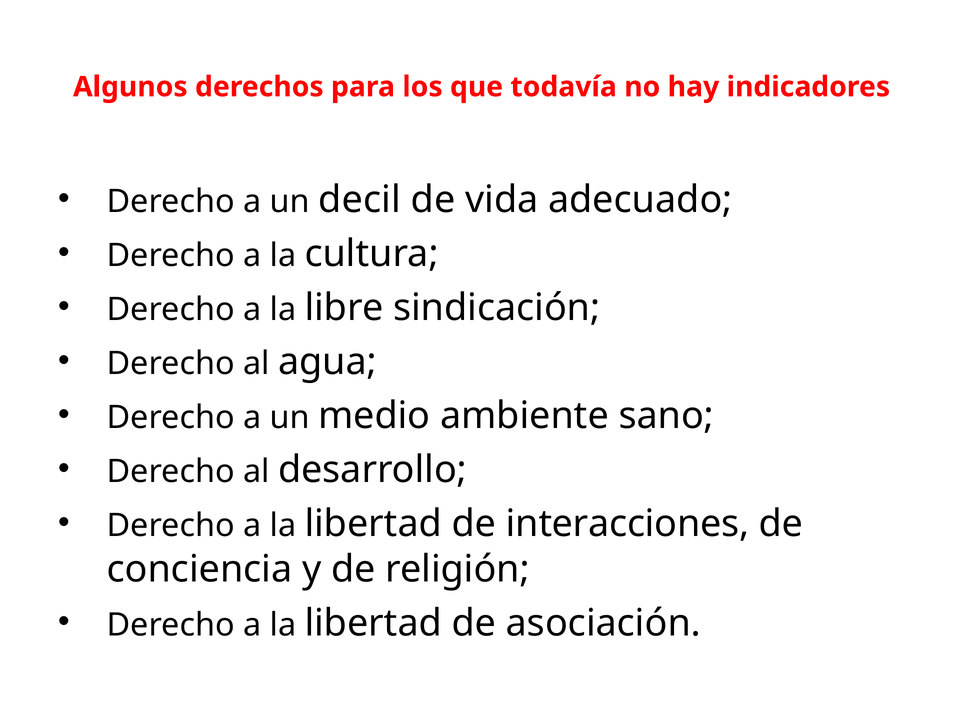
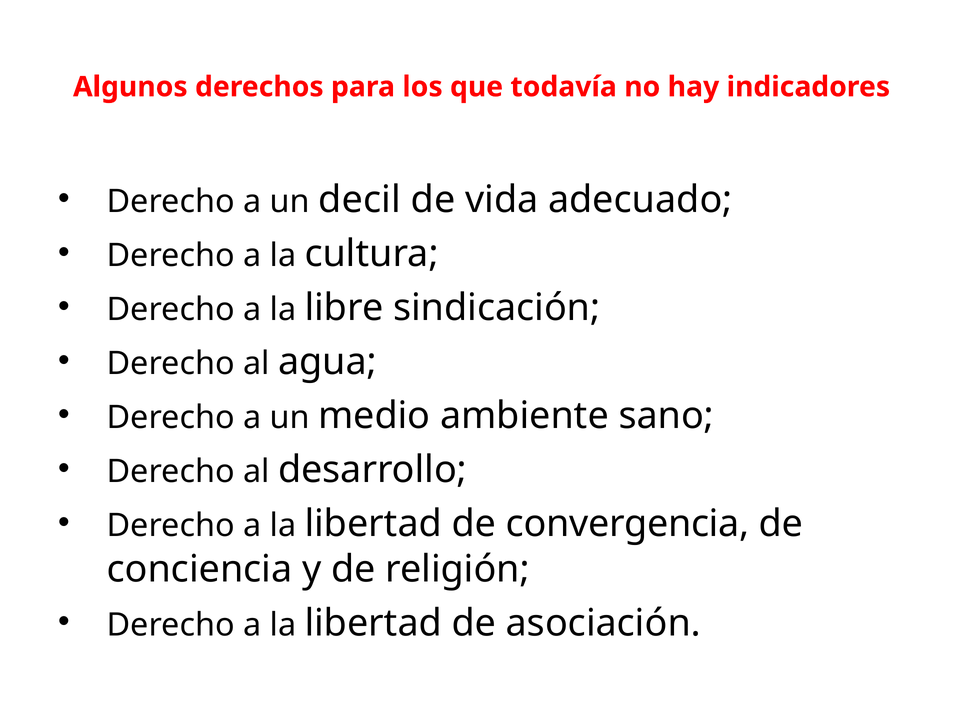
interacciones: interacciones -> convergencia (628, 524)
